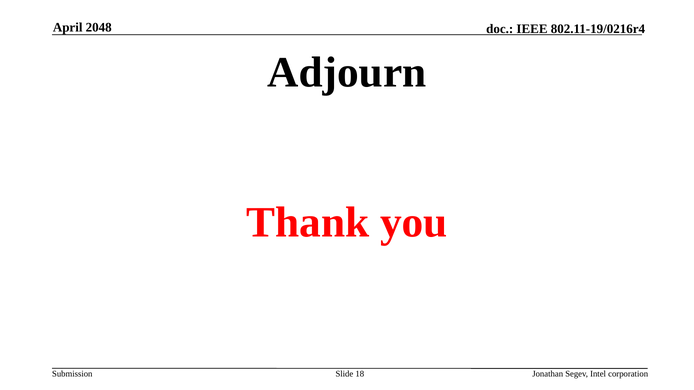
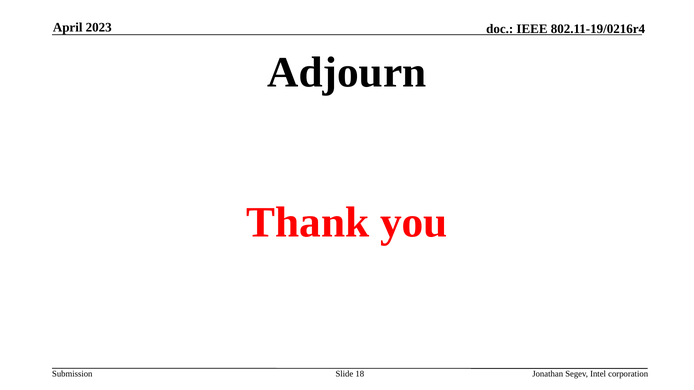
2048: 2048 -> 2023 (99, 28)
